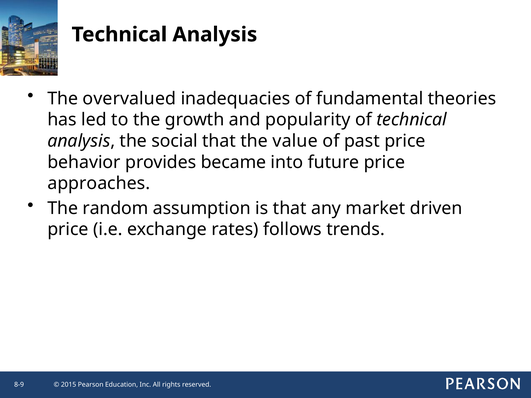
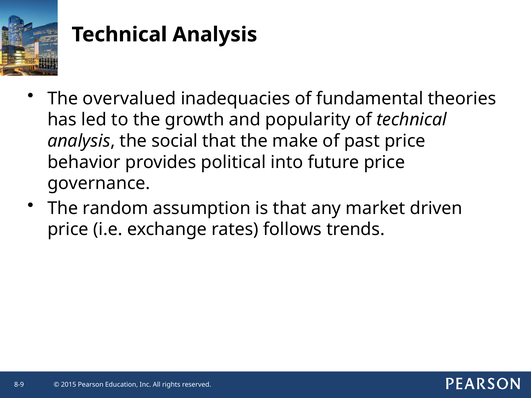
value: value -> make (295, 141)
became: became -> political (233, 162)
approaches: approaches -> governance (99, 184)
